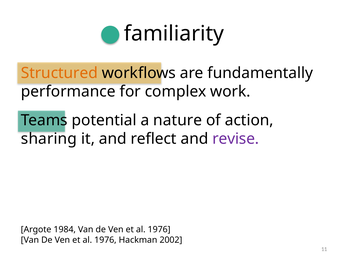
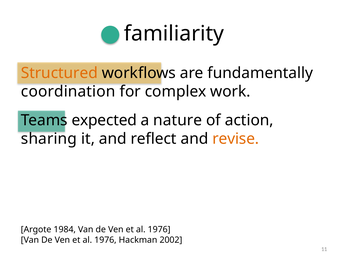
performance: performance -> coordination (68, 92)
potential: potential -> expected (104, 120)
revise colour: purple -> orange (236, 139)
